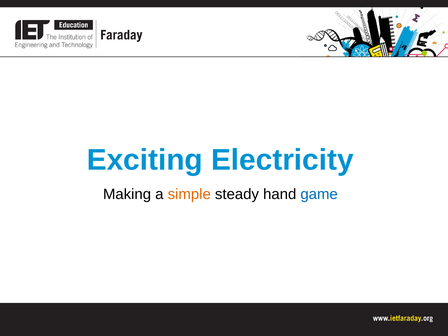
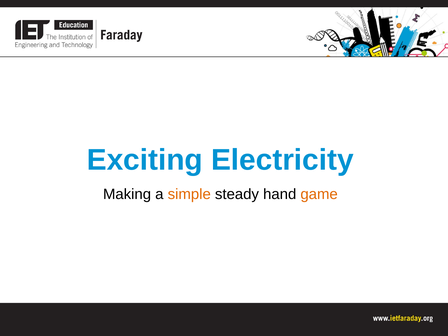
game colour: blue -> orange (319, 194)
